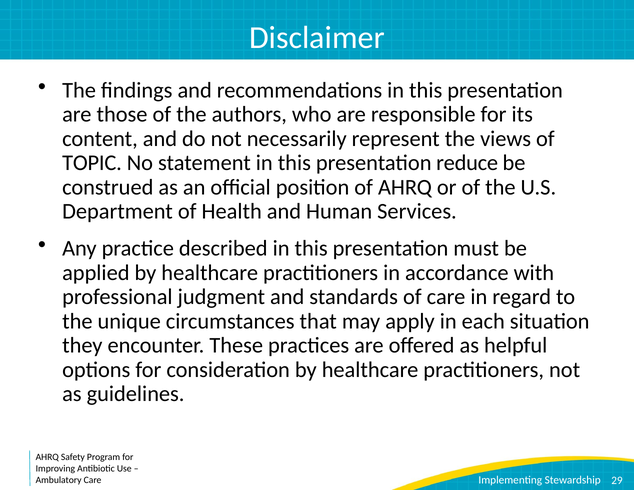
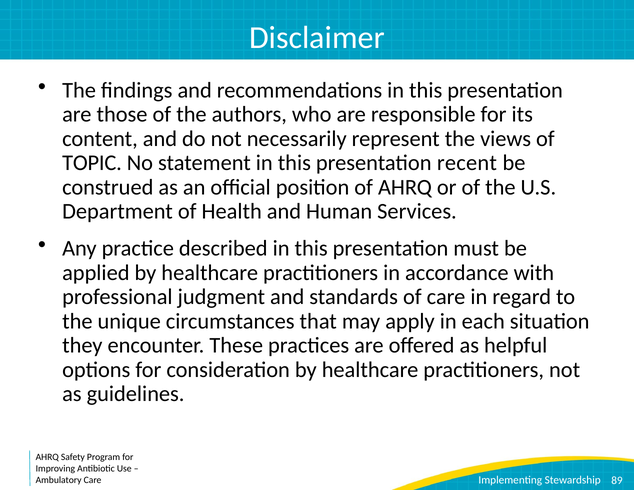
reduce: reduce -> recent (467, 163)
29: 29 -> 89 (617, 480)
